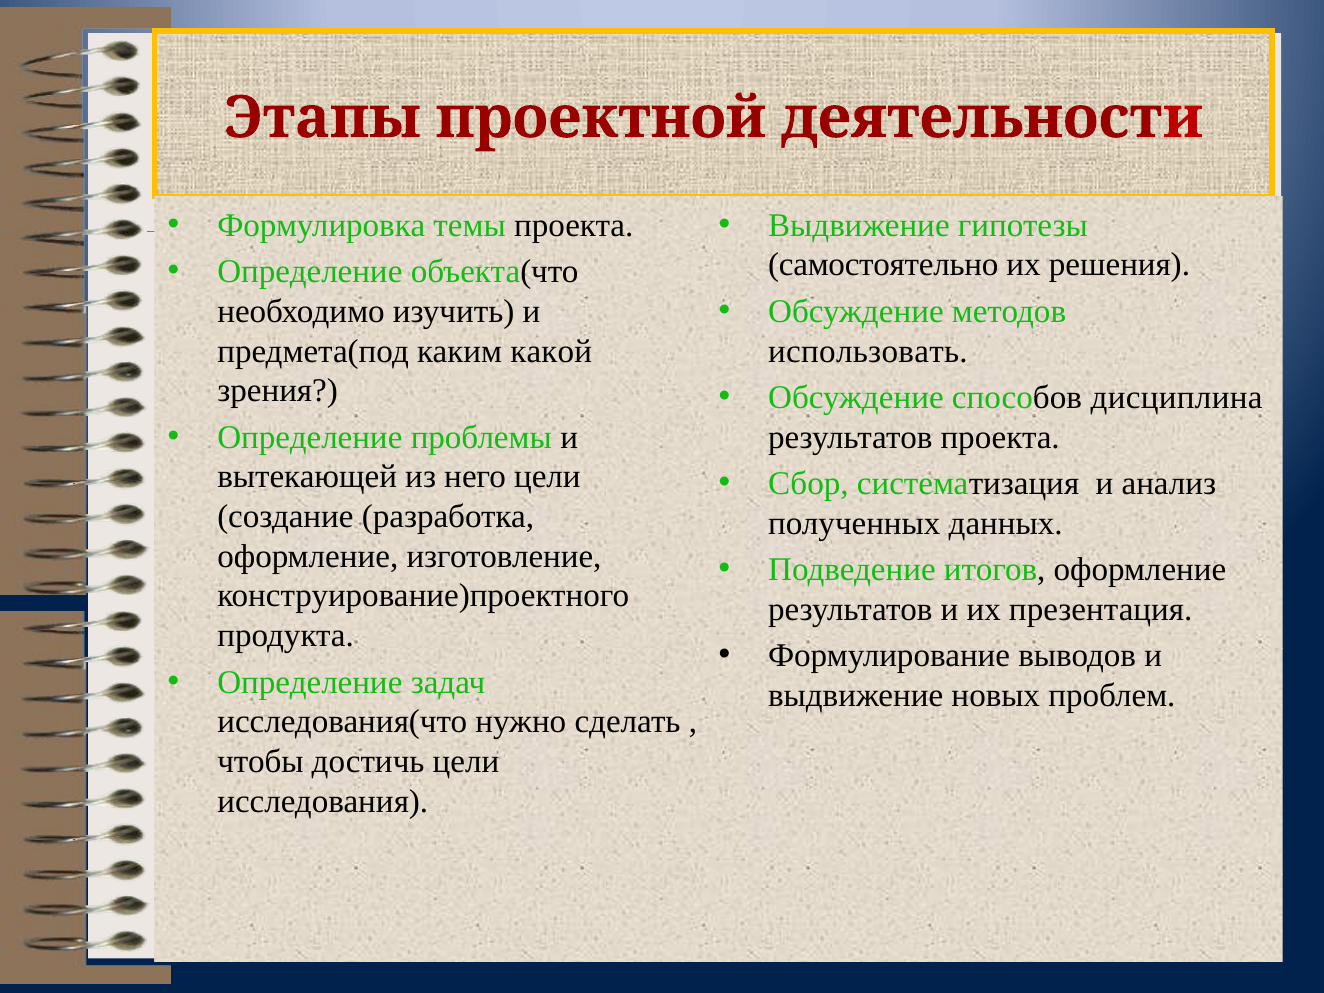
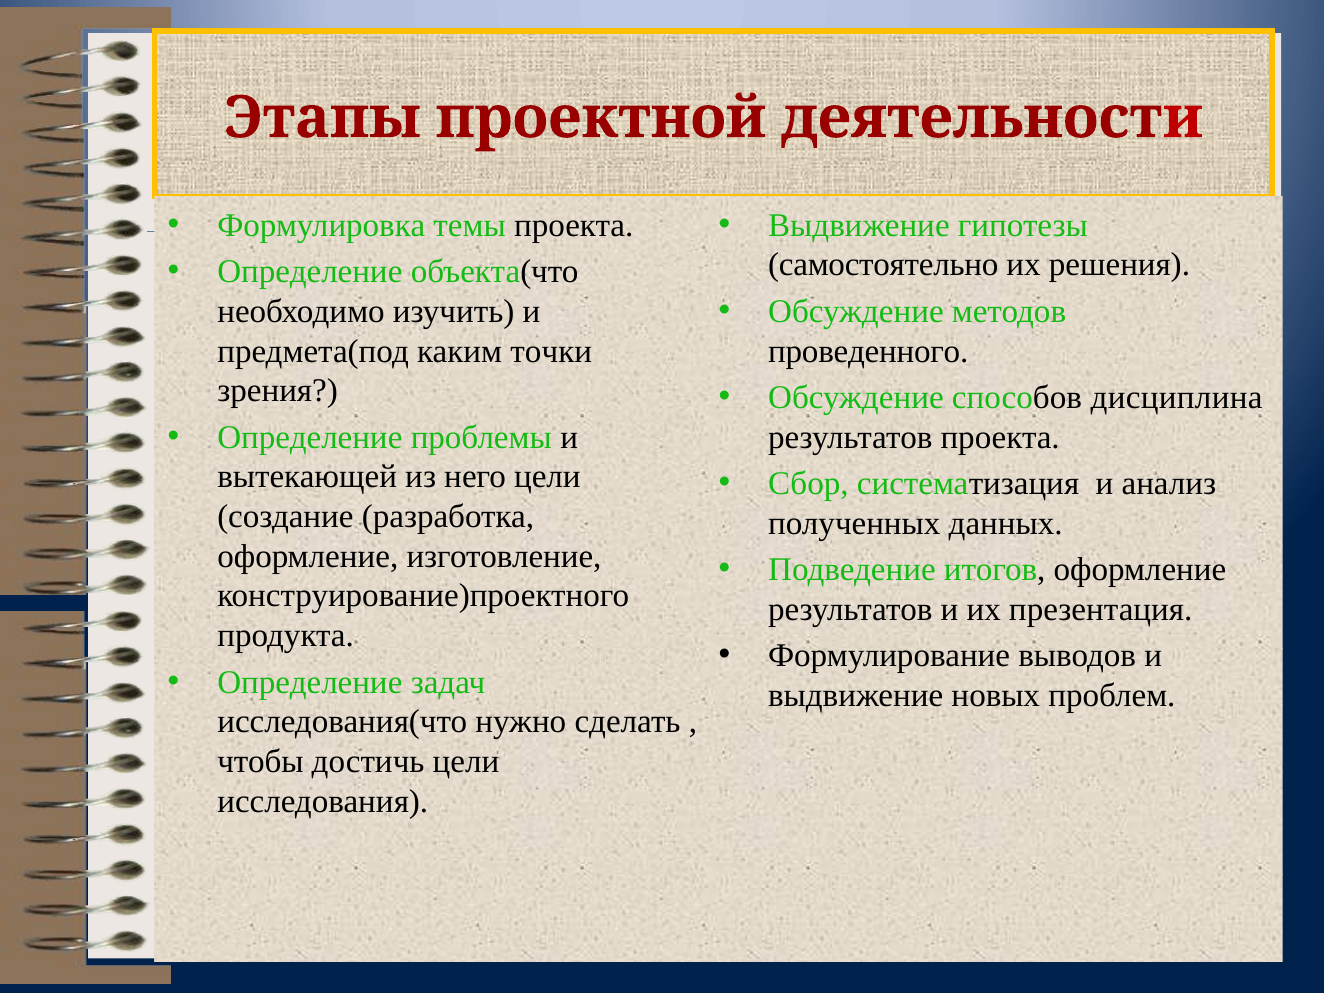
какой: какой -> точки (551, 351)
использовать: использовать -> проведенного (868, 351)
